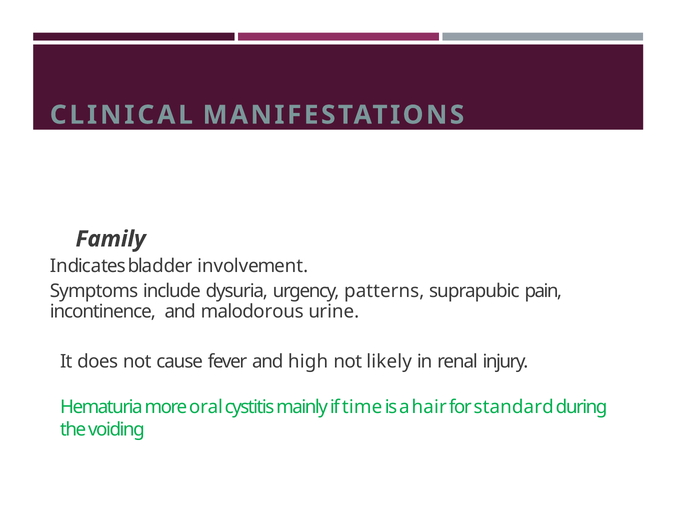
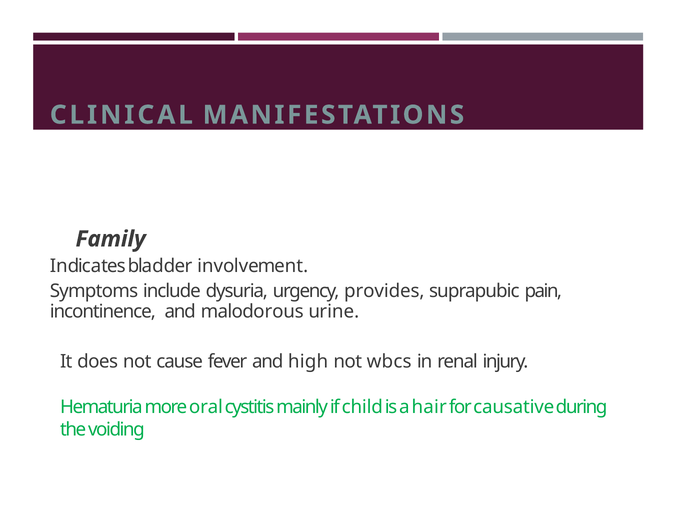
patterns: patterns -> provides (384, 291)
likely: likely -> wbcs (389, 362)
time: time -> child (362, 407)
standard: standard -> causative (514, 407)
